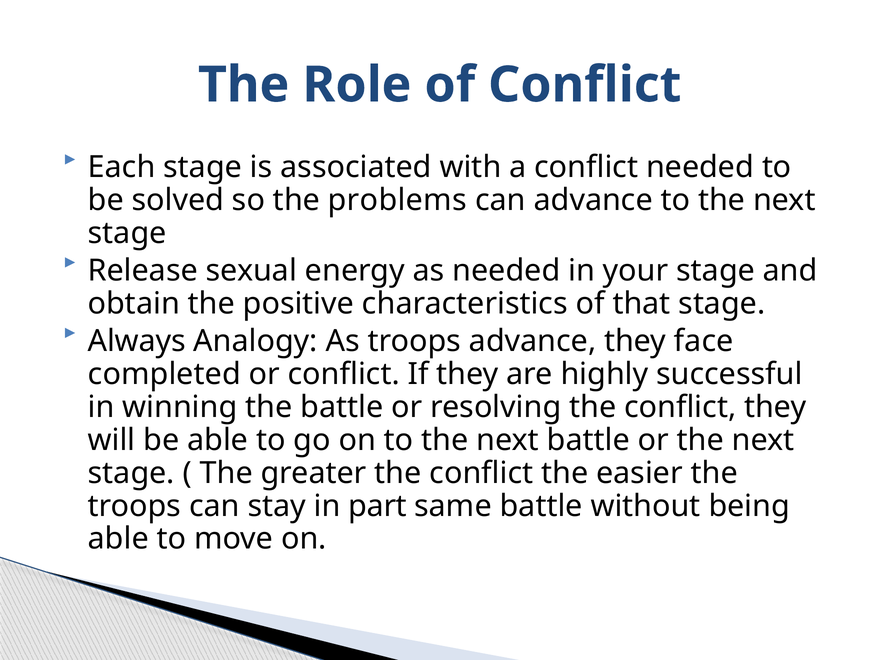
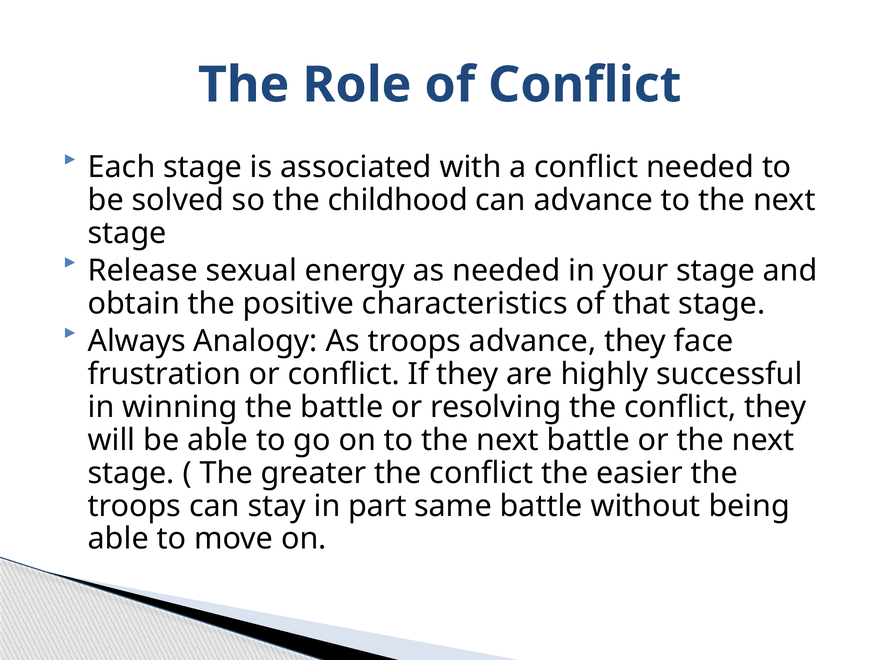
problems: problems -> childhood (398, 200)
completed: completed -> frustration (164, 374)
